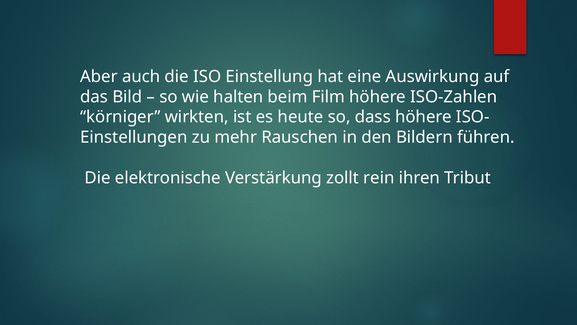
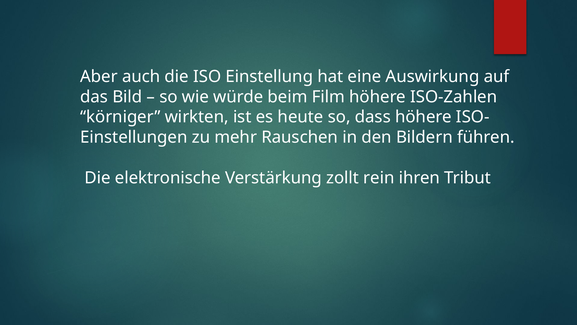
halten: halten -> würde (238, 97)
